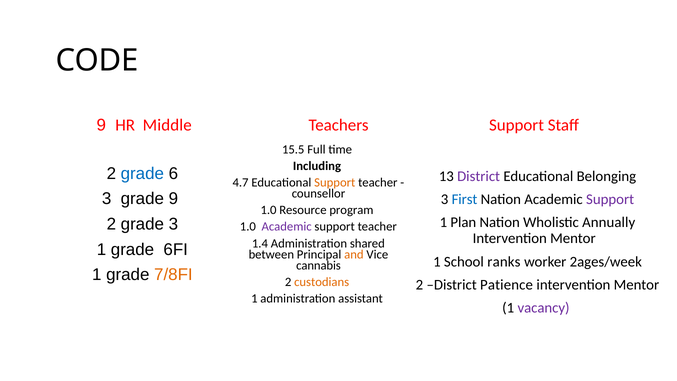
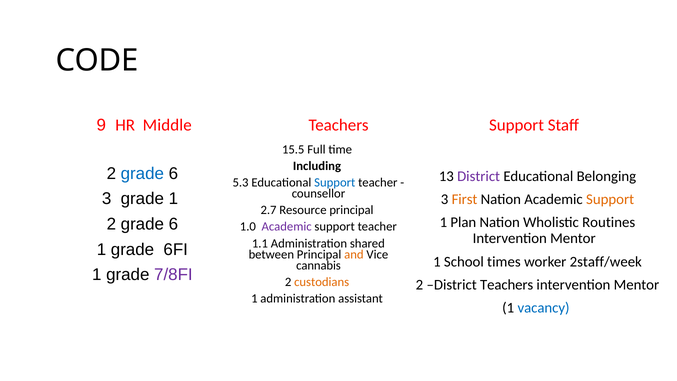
4.7: 4.7 -> 5.3 (241, 182)
Support colour: orange -> blue (335, 182)
grade 9: 9 -> 1 (173, 199)
First colour: blue -> orange (465, 199)
Support colour: purple -> orange (610, 199)
1.0: 1.0 -> 2.7 (269, 210)
Resource program: program -> principal (351, 210)
3: 3 -> 6 (173, 224)
Annually: Annually -> Routines (609, 222)
1.4: 1.4 -> 1.1 (260, 243)
ranks: ranks -> times (504, 262)
2ages/week: 2ages/week -> 2staff/week (606, 262)
7/8FI colour: orange -> purple (173, 275)
District Patience: Patience -> Teachers (507, 285)
vacancy colour: purple -> blue (544, 308)
